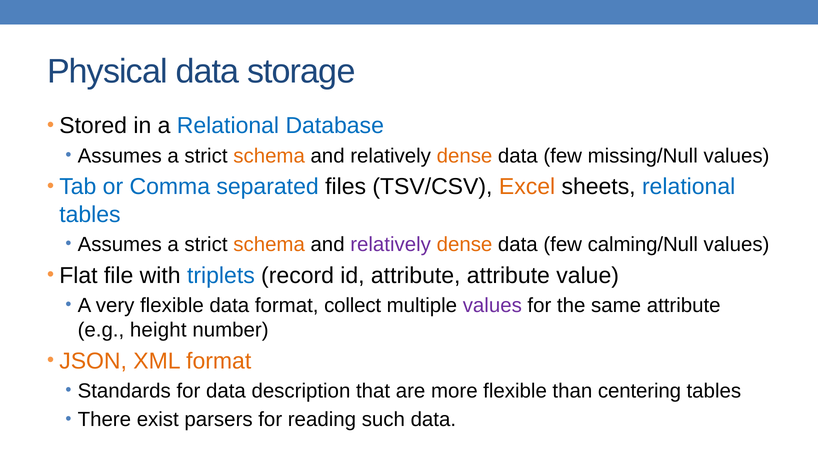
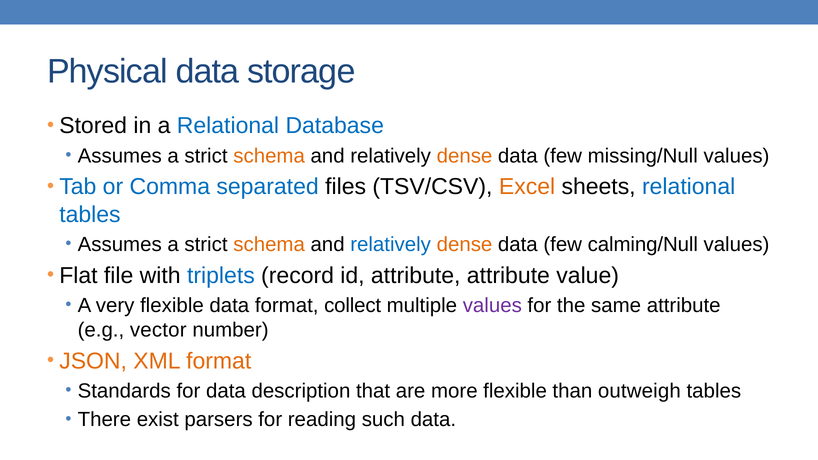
relatively colour: purple -> blue (391, 245)
height: height -> vector (158, 330)
centering: centering -> outweigh (639, 391)
